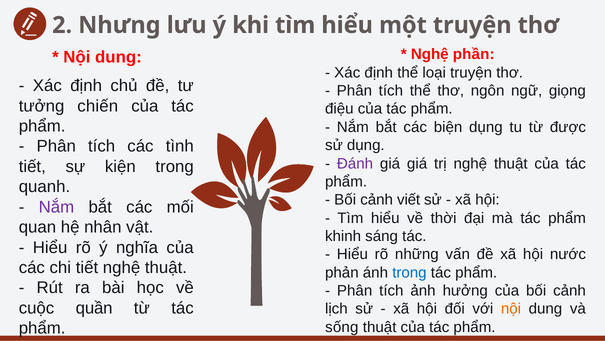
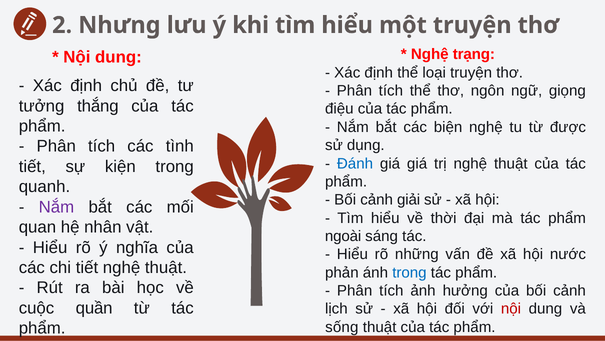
phần: phần -> trạng (474, 54)
chiến: chiến -> thắng (98, 106)
biện dụng: dụng -> nghệ (486, 127)
Đánh colour: purple -> blue (355, 163)
viết: viết -> giải (409, 200)
khinh: khinh -> ngoài (343, 236)
nội colour: orange -> red (511, 308)
